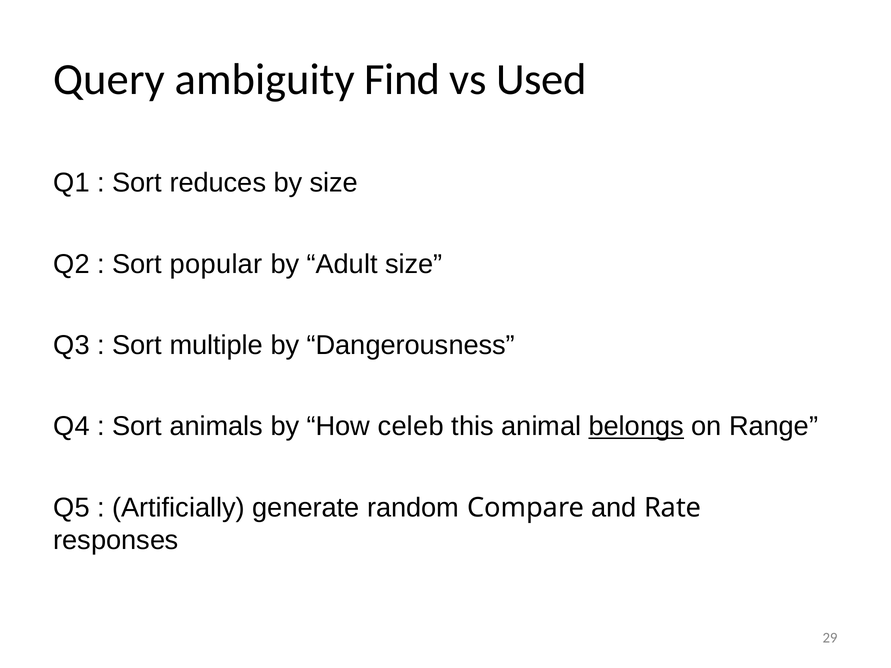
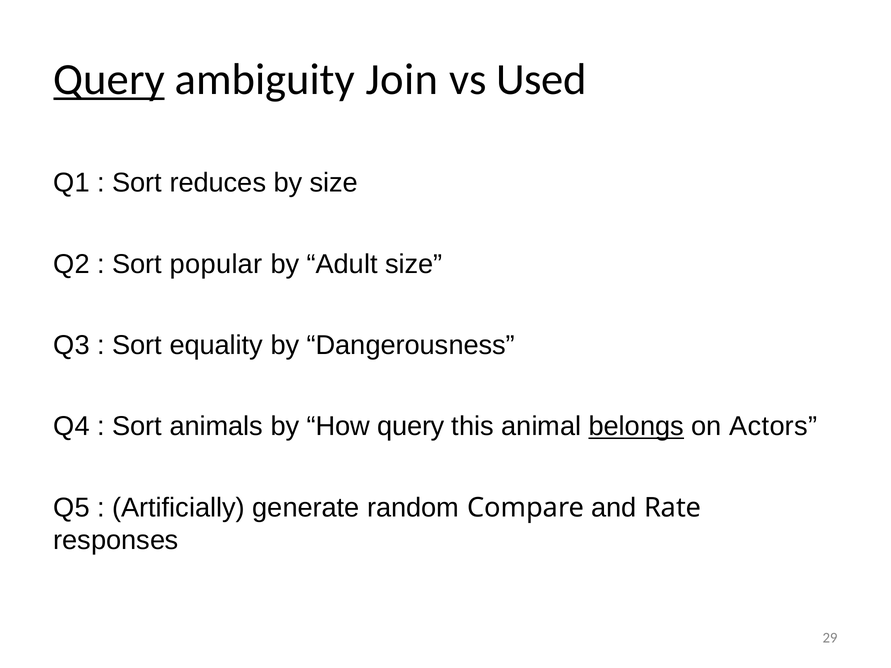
Query underline: none -> present (109, 80)
Find: Find -> Join (402, 80)
multiple: multiple -> equality (216, 345)
How celeb: celeb -> query (411, 427)
Range: Range -> Actors (773, 427)
